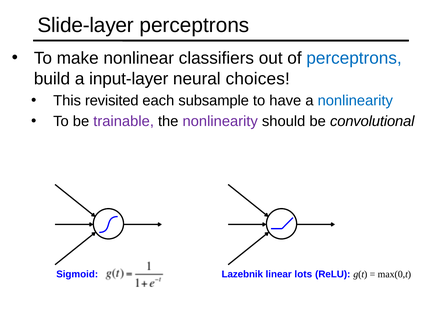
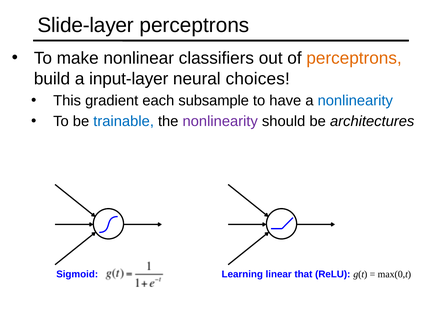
perceptrons colour: blue -> orange (354, 58)
revisited: revisited -> gradient (112, 101)
trainable colour: purple -> blue (124, 121)
convolutional: convolutional -> architectures (372, 121)
Lazebnik: Lazebnik -> Learning (242, 274)
lots: lots -> that (303, 274)
